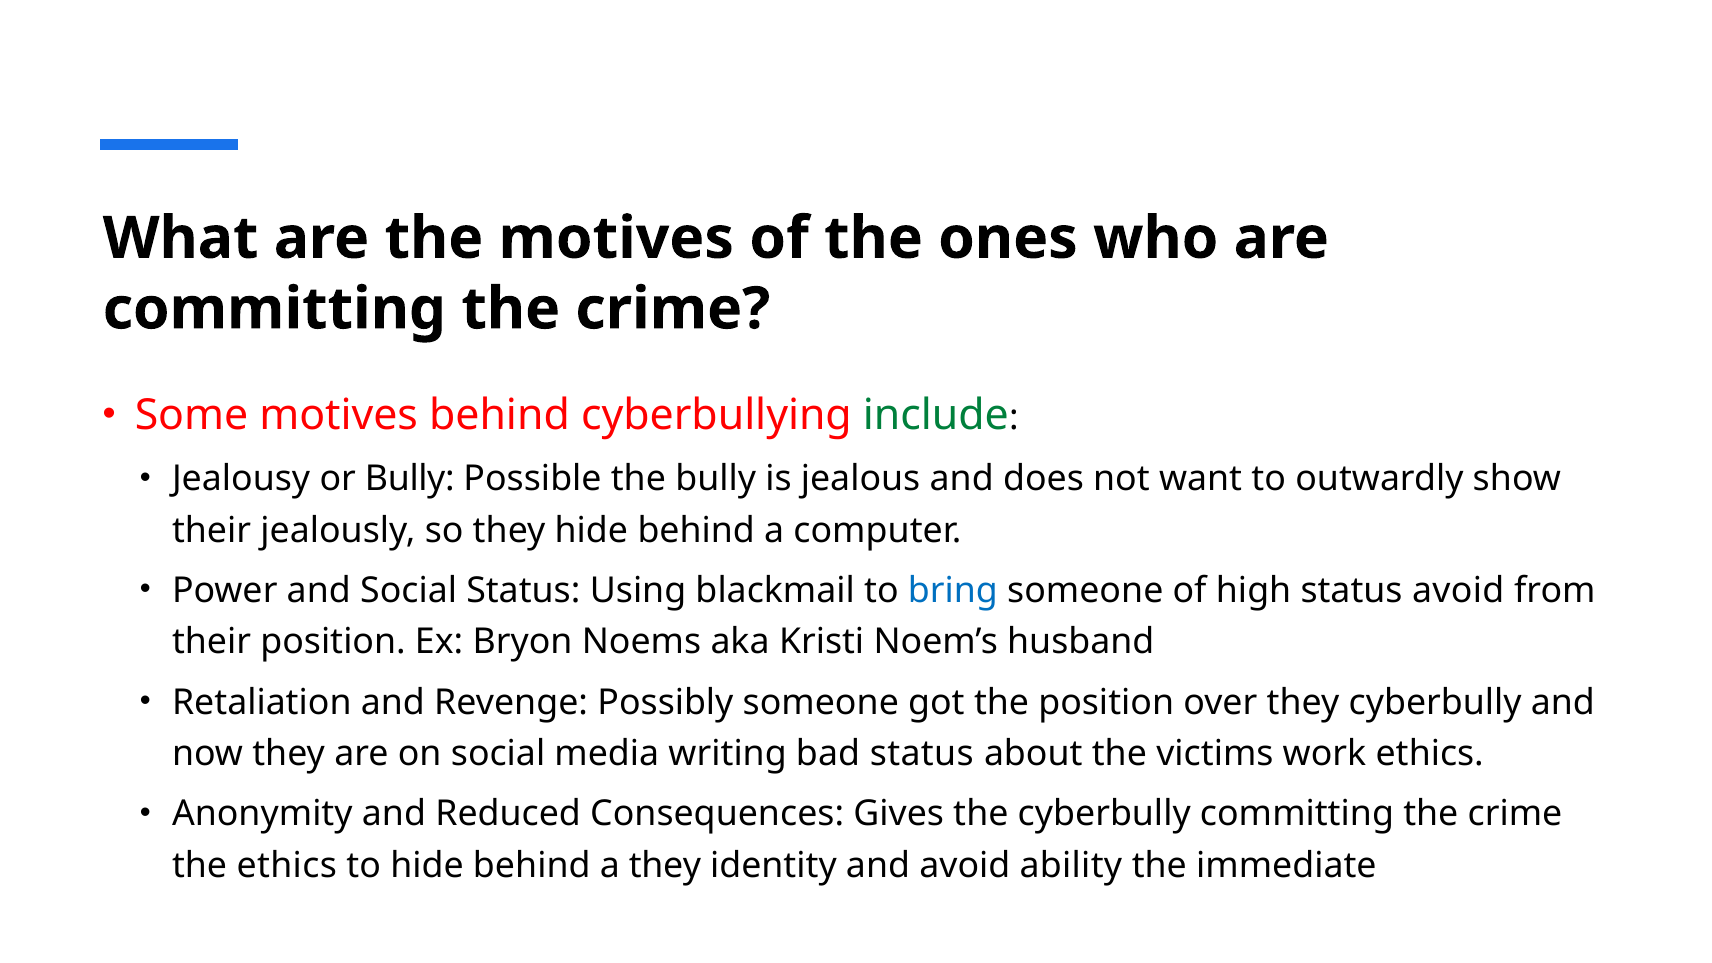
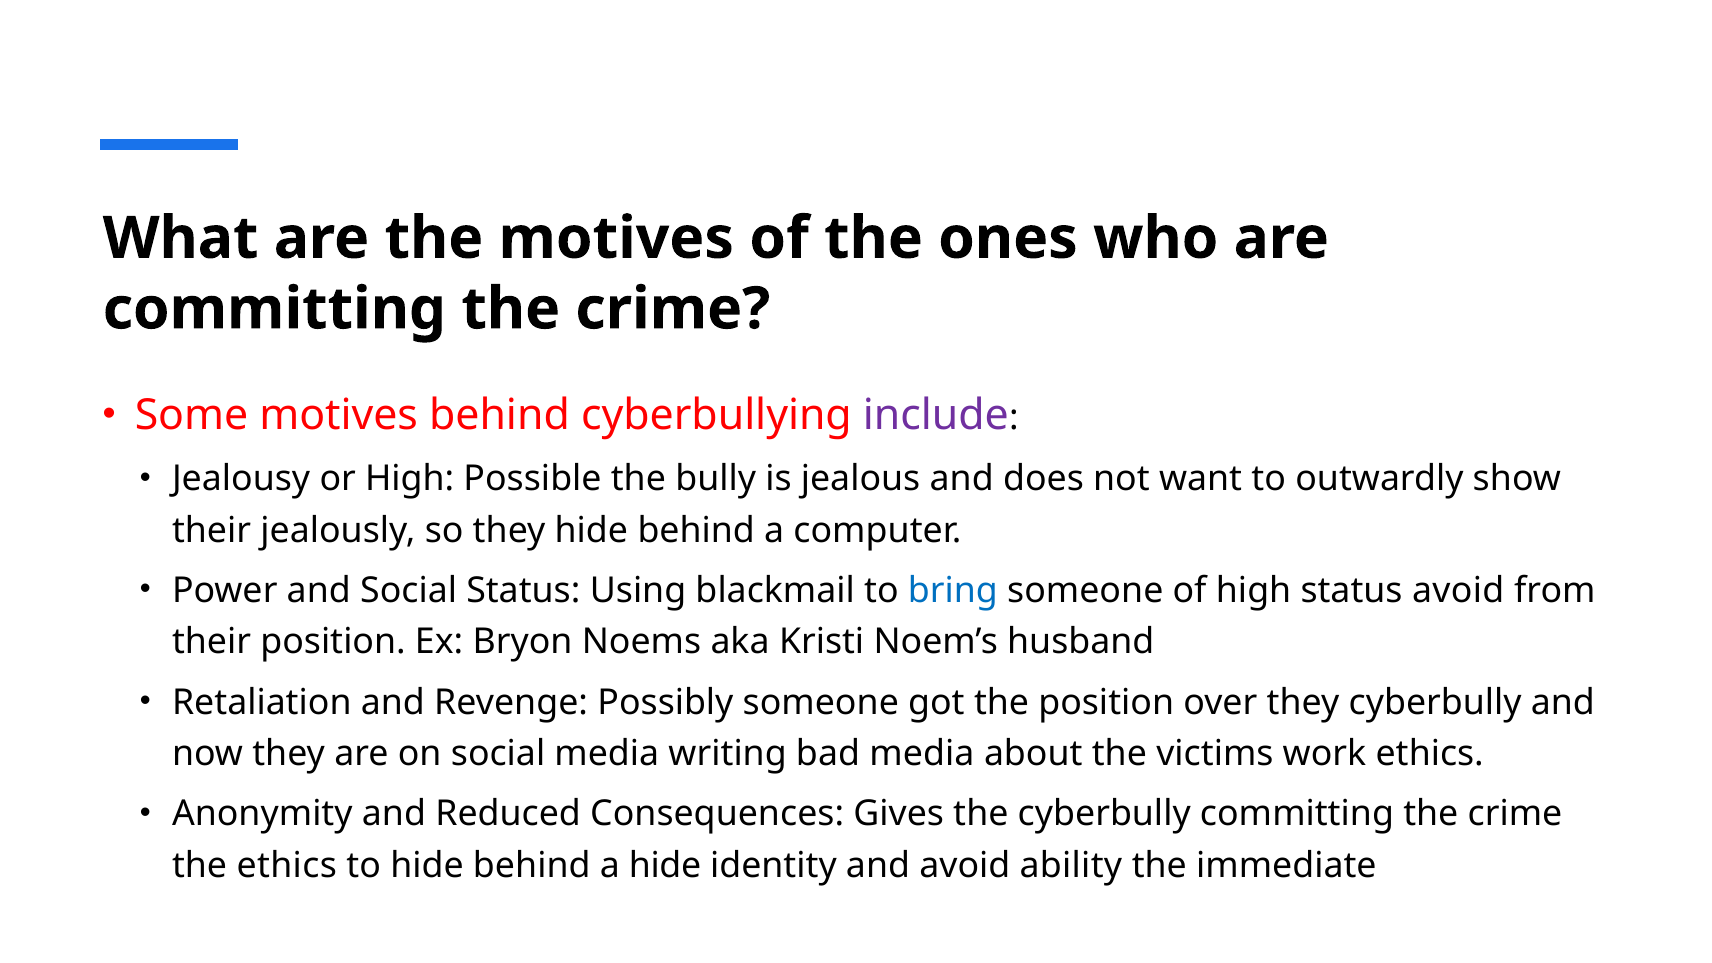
include colour: green -> purple (936, 415)
or Bully: Bully -> High (410, 479)
bad status: status -> media (922, 754)
a they: they -> hide (665, 865)
